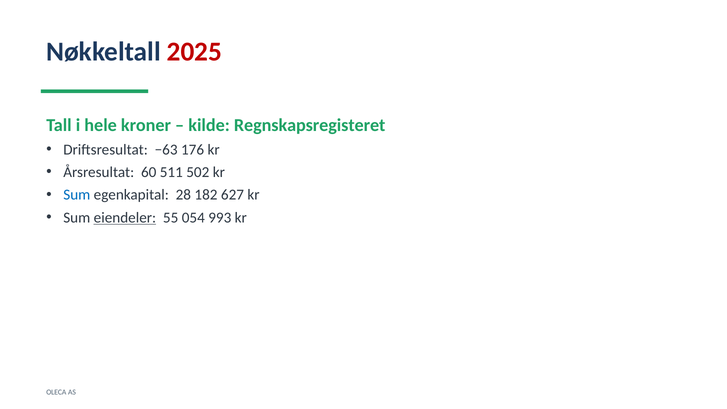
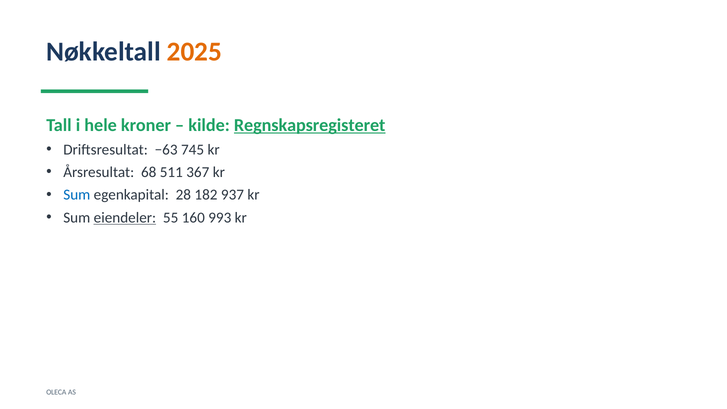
2025 colour: red -> orange (194, 52)
Regnskapsregisteret underline: none -> present (310, 125)
176: 176 -> 745 (193, 149)
60: 60 -> 68 (149, 172)
502: 502 -> 367 (198, 172)
627: 627 -> 937 (233, 195)
054: 054 -> 160 (193, 218)
